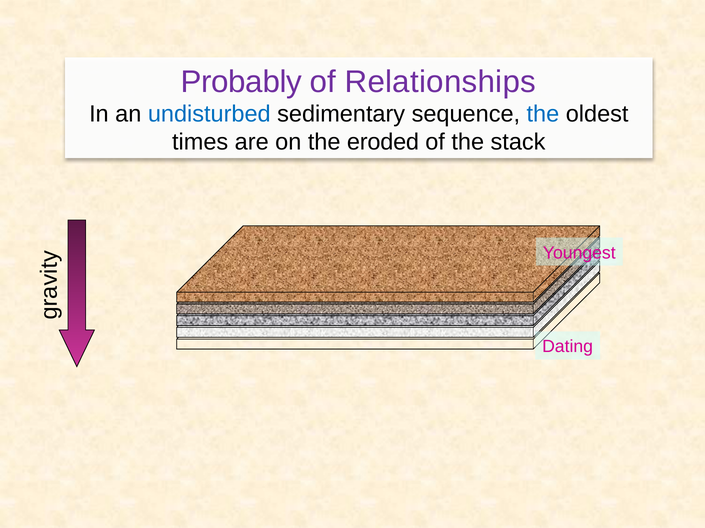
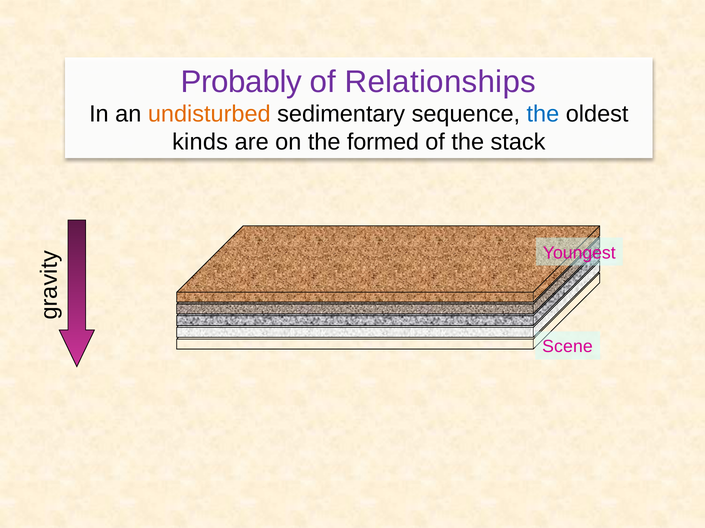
undisturbed colour: blue -> orange (209, 114)
times: times -> kinds (200, 142)
eroded: eroded -> formed (383, 142)
Dating: Dating -> Scene (567, 347)
